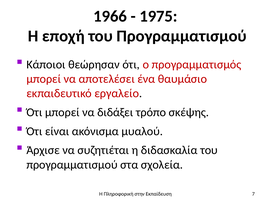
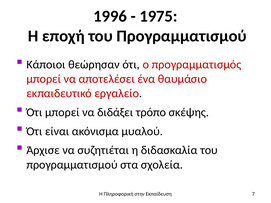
1966: 1966 -> 1996 (110, 16)
